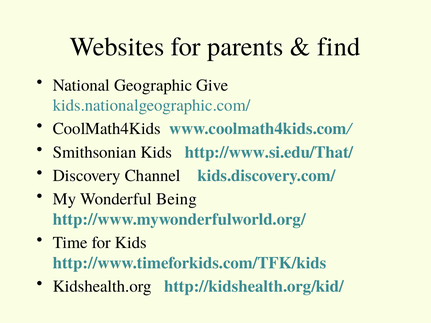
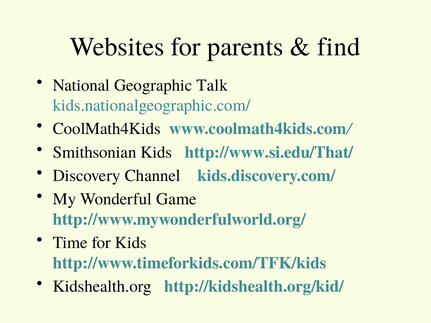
Give: Give -> Talk (212, 85)
Being: Being -> Game (176, 199)
